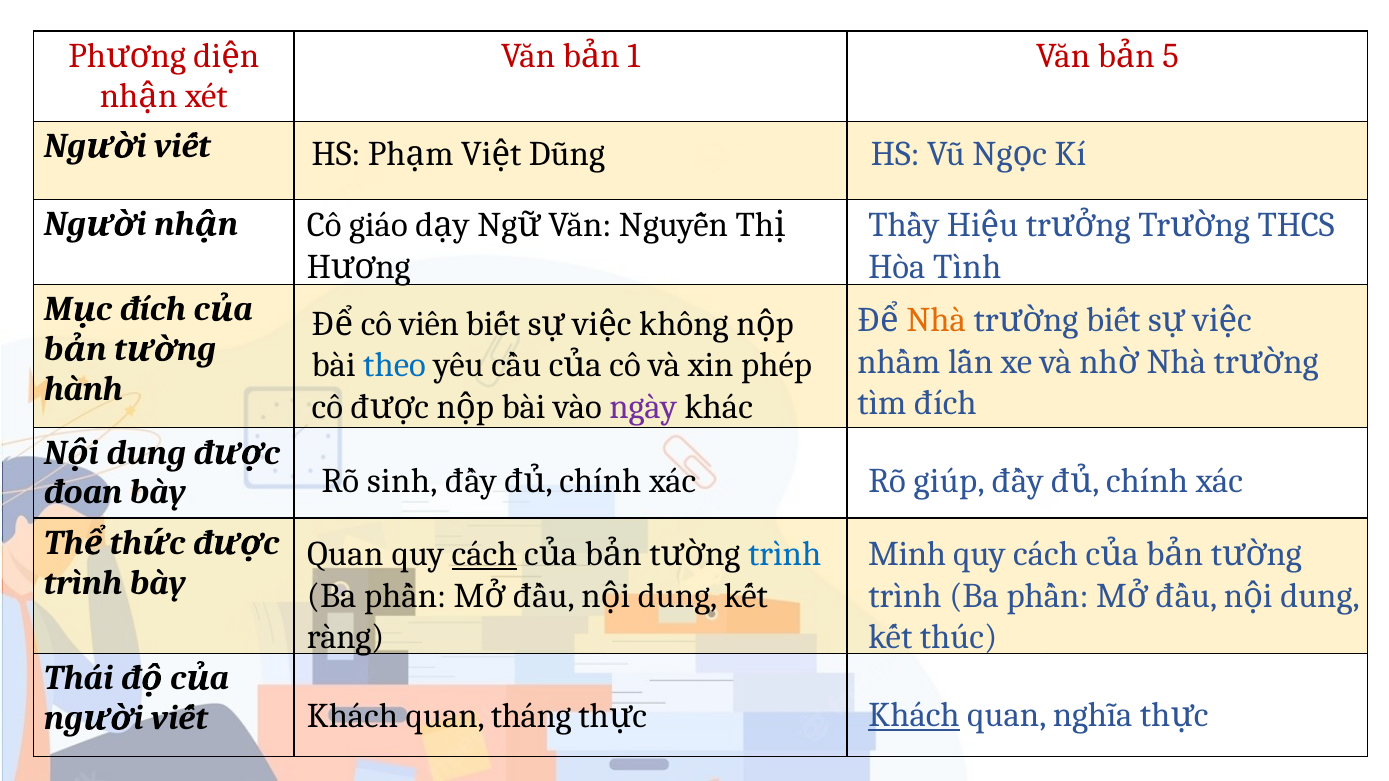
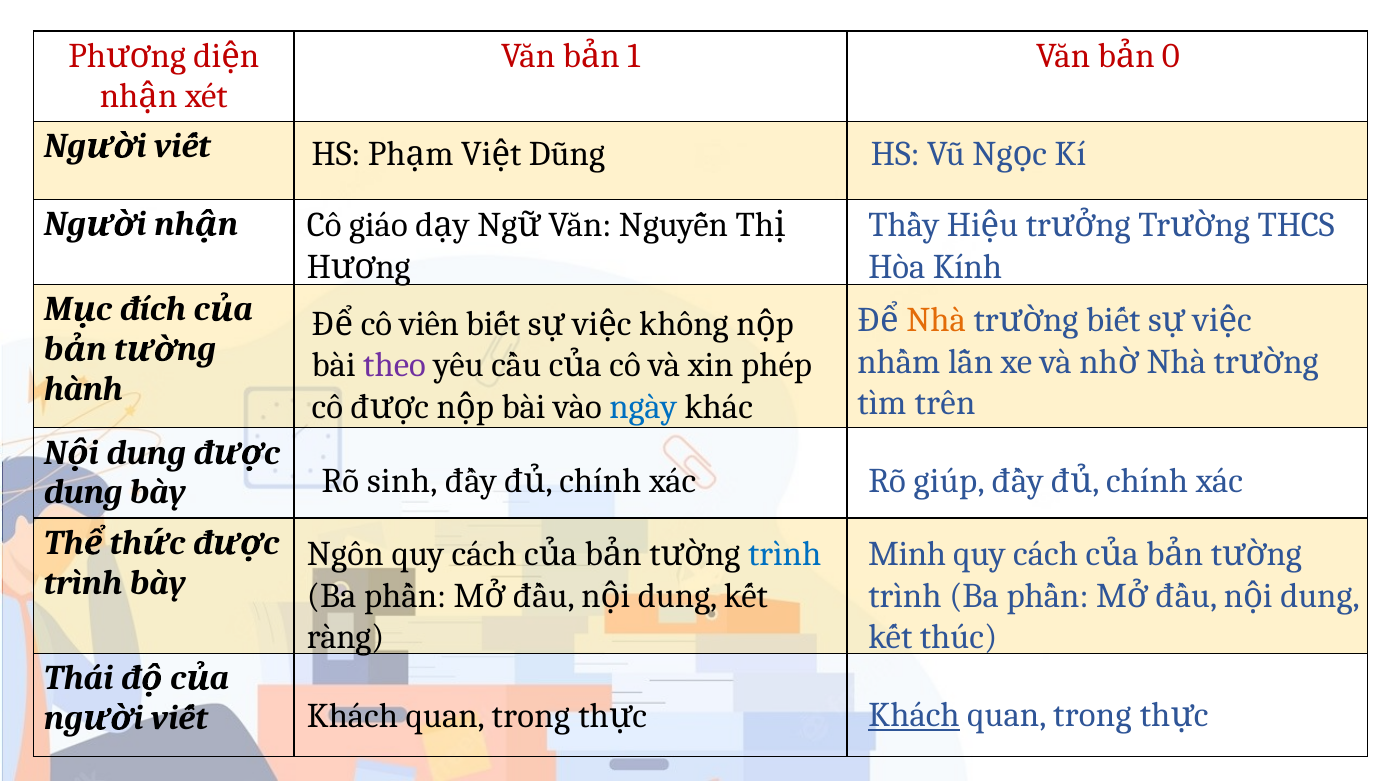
5: 5 -> 0 (1171, 56)
Tình: Tình -> Kính (967, 267)
theo colour: blue -> purple (395, 365)
tìm đích: đích -> trên (945, 404)
ngày colour: purple -> blue (643, 407)
đoan: đoan -> dung (83, 493)
Quan: Quan -> Ngôn (345, 554)
cách underline: present -> none (484, 554)
nghĩa: nghĩa -> trong (1092, 715)
tháng: tháng -> trong (531, 717)
